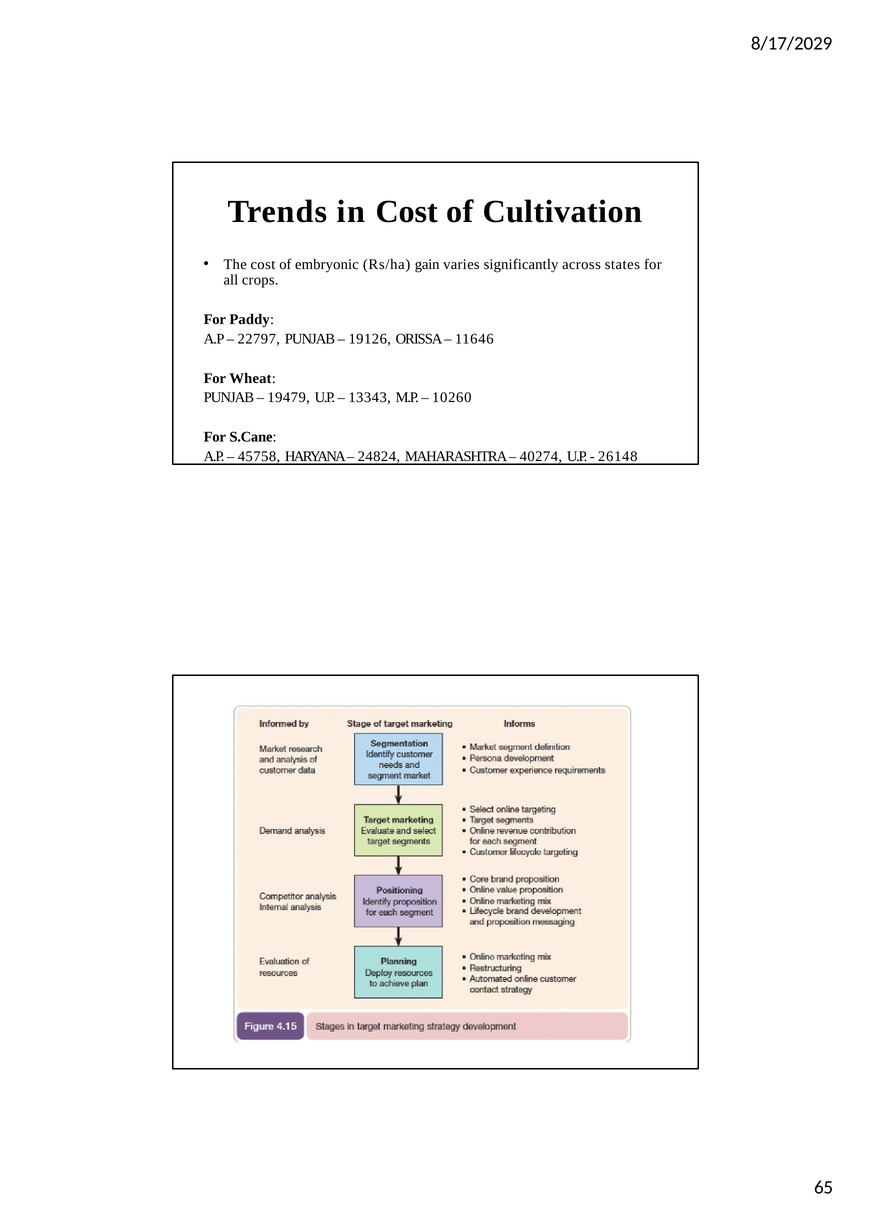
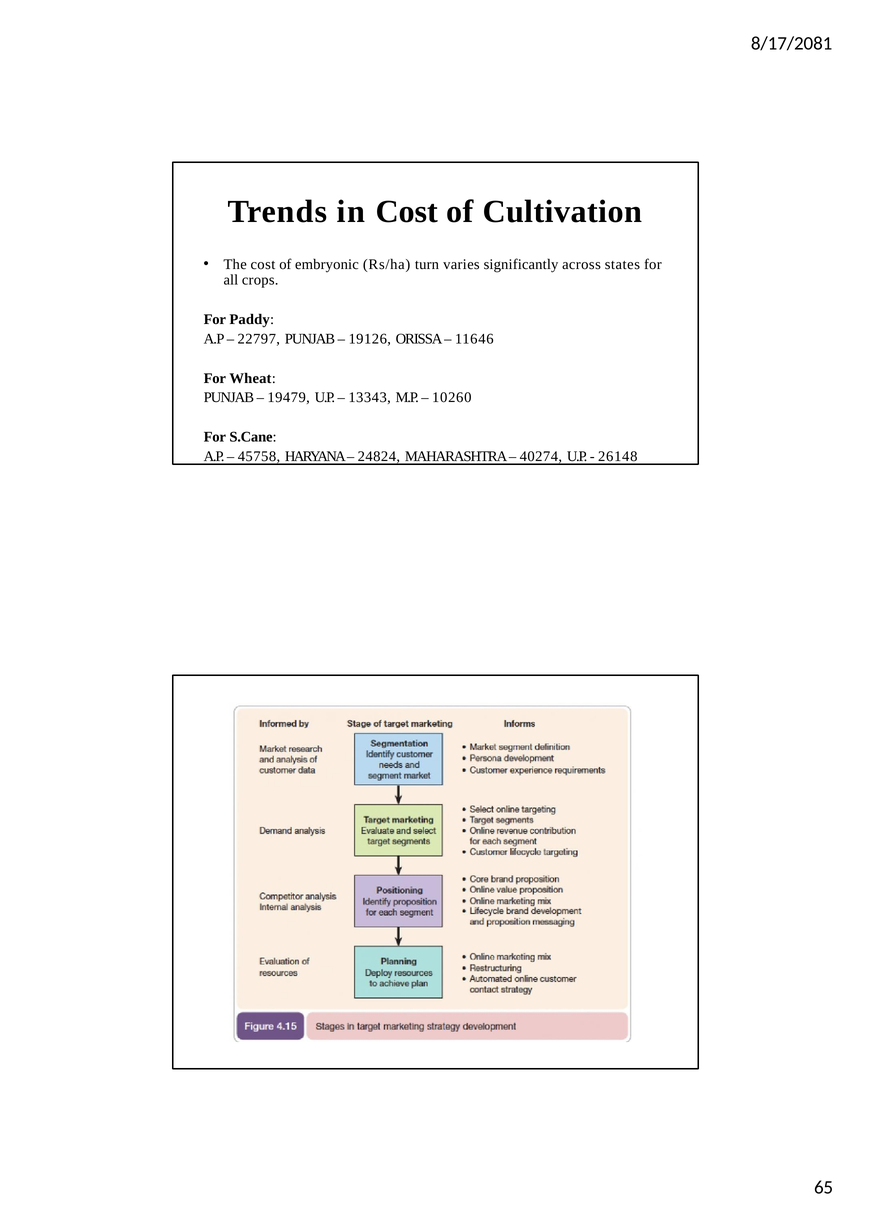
8/17/2029: 8/17/2029 -> 8/17/2081 (792, 44)
gain: gain -> turn (427, 264)
